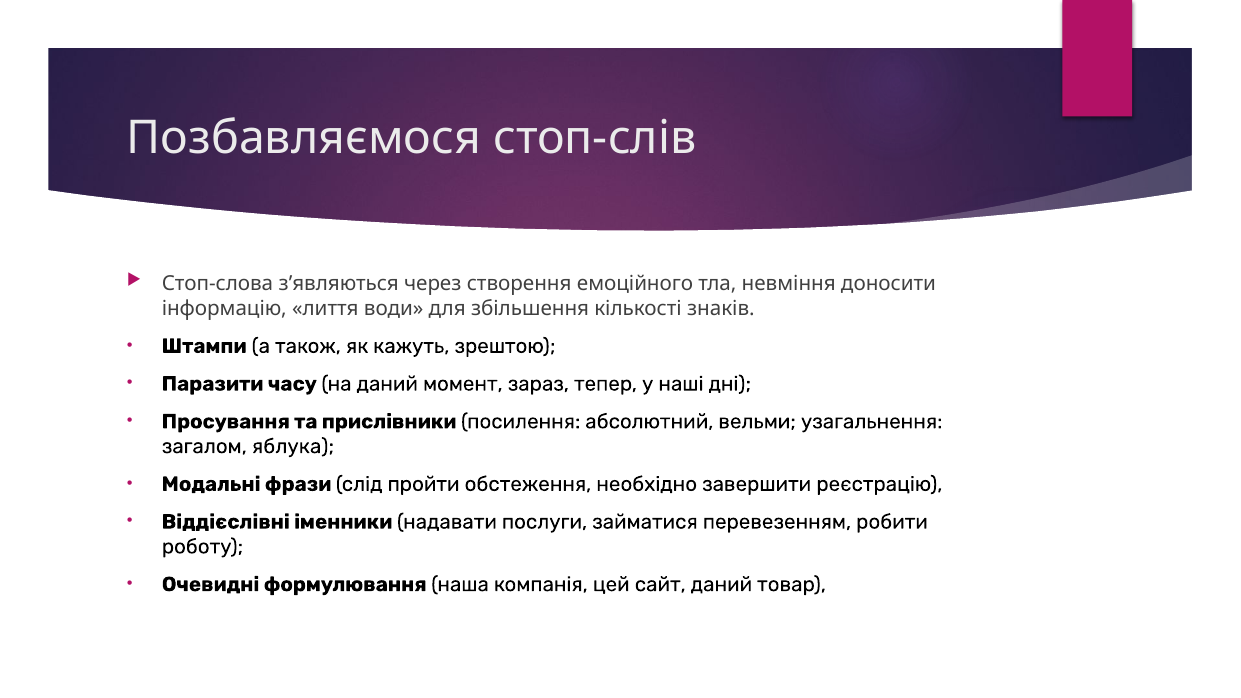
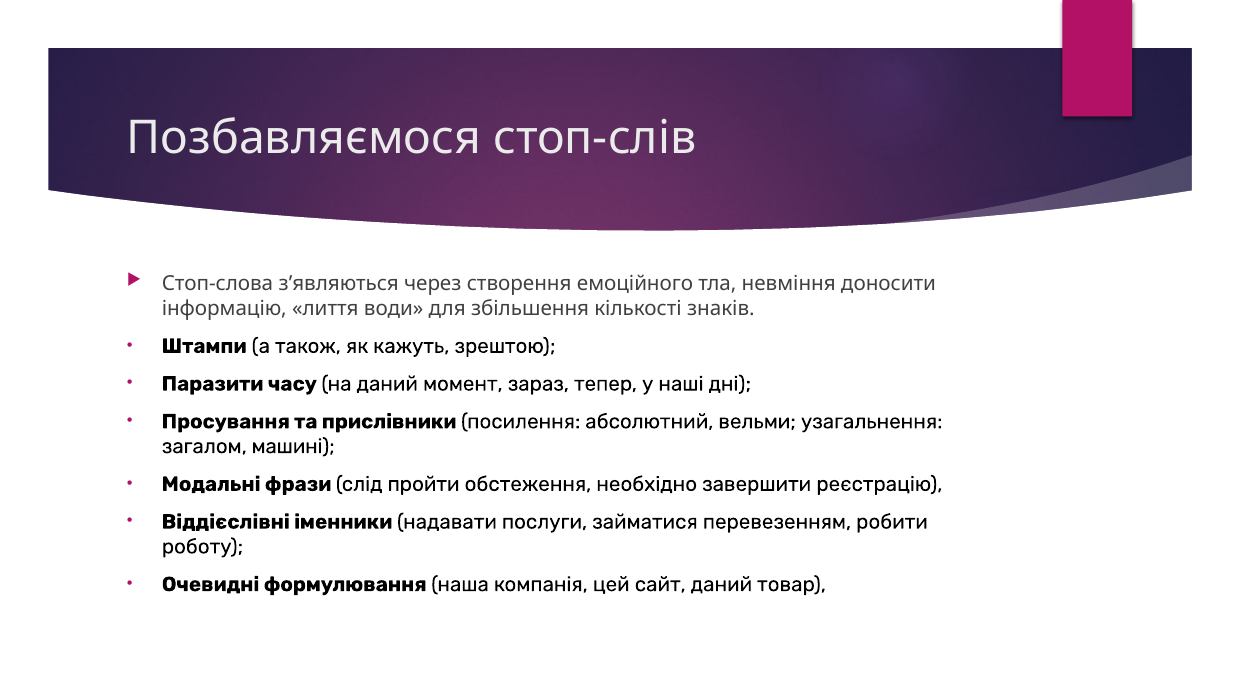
яблука: яблука -> машині (293, 446)
